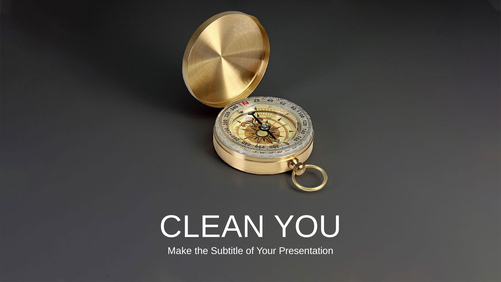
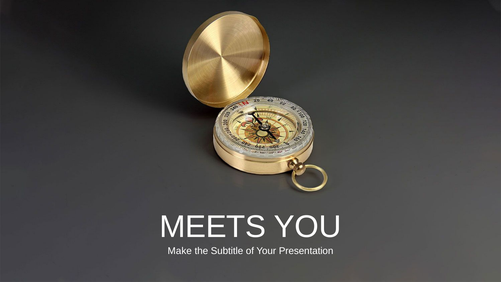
CLEAN: CLEAN -> MEETS (213, 227)
